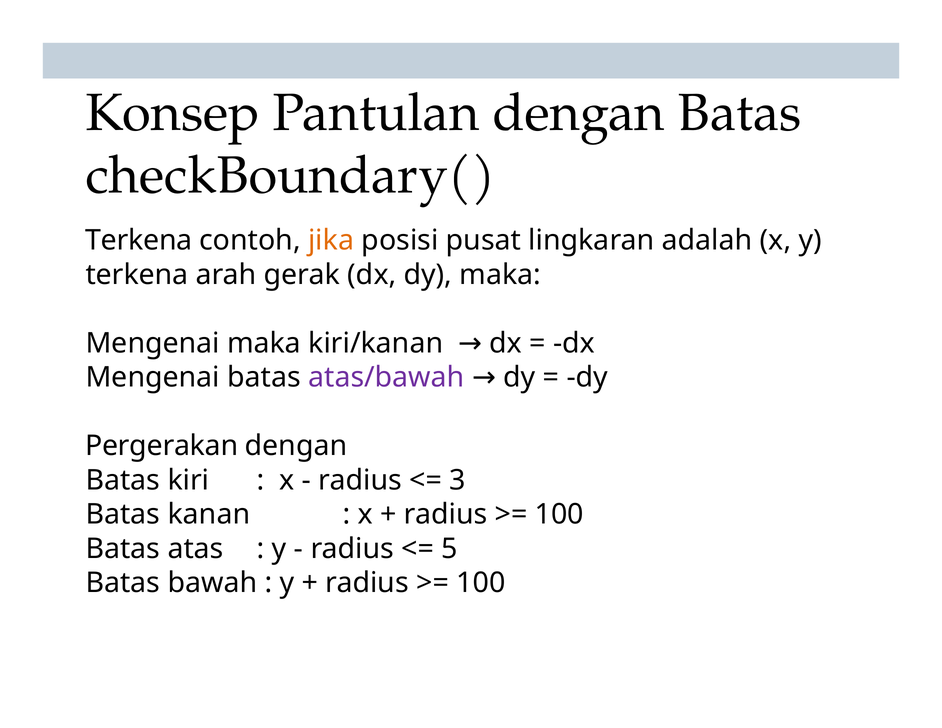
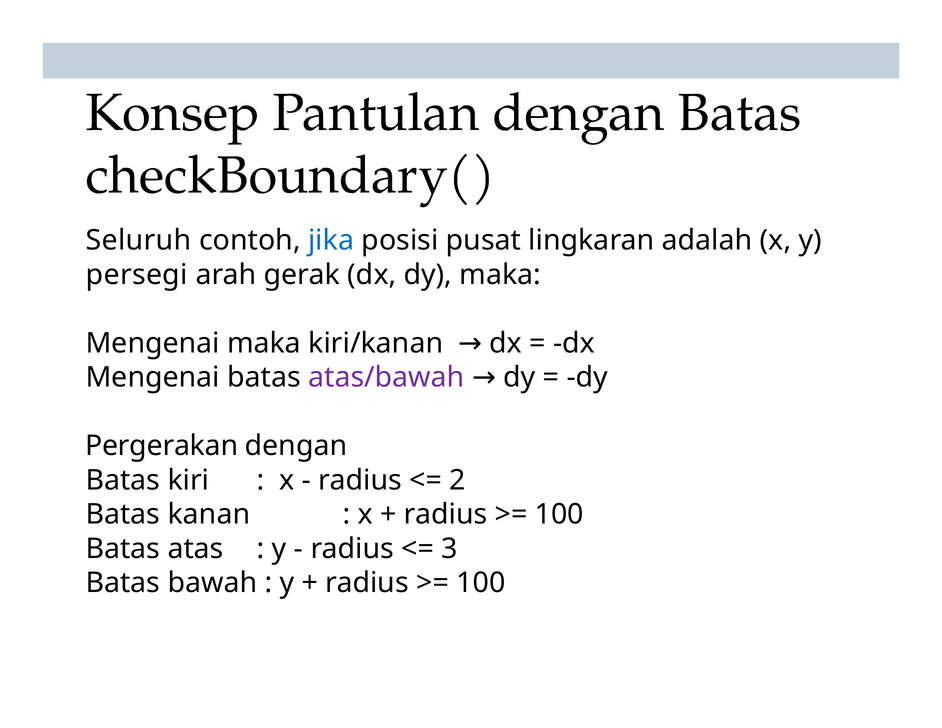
Terkena: Terkena -> Seluruh (139, 240)
jika colour: orange -> blue (331, 240)
terkena: terkena -> persegi (137, 275)
3: 3 -> 2 (458, 480)
5: 5 -> 3 (450, 549)
